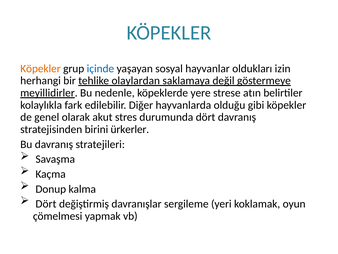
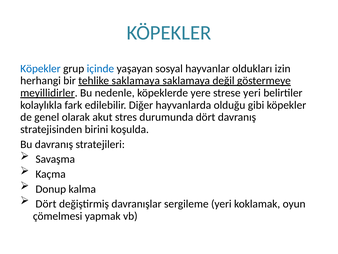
Köpekler colour: orange -> blue (40, 68)
tehlike olaylardan: olaylardan -> saklamaya (136, 81)
strese atın: atın -> yeri (252, 93)
ürkerler: ürkerler -> koşulda (130, 129)
